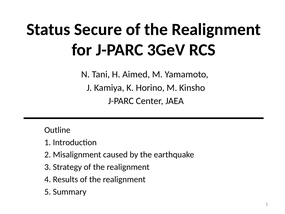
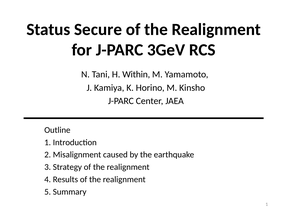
Aimed: Aimed -> Within (136, 74)
